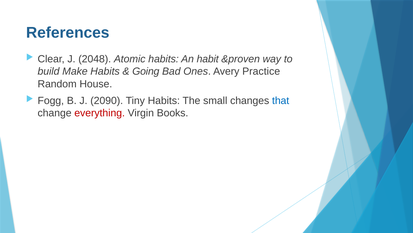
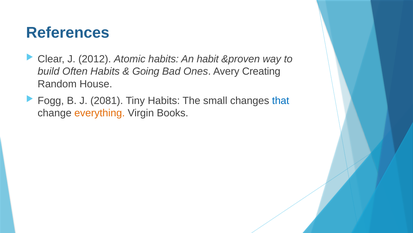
2048: 2048 -> 2012 (95, 59)
Make: Make -> Often (75, 71)
Practice: Practice -> Creating (261, 71)
2090: 2090 -> 2081 (107, 100)
everything colour: red -> orange (100, 113)
